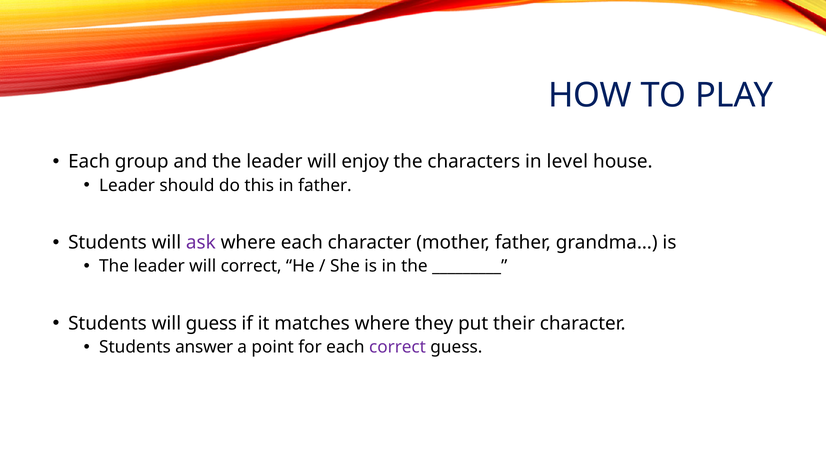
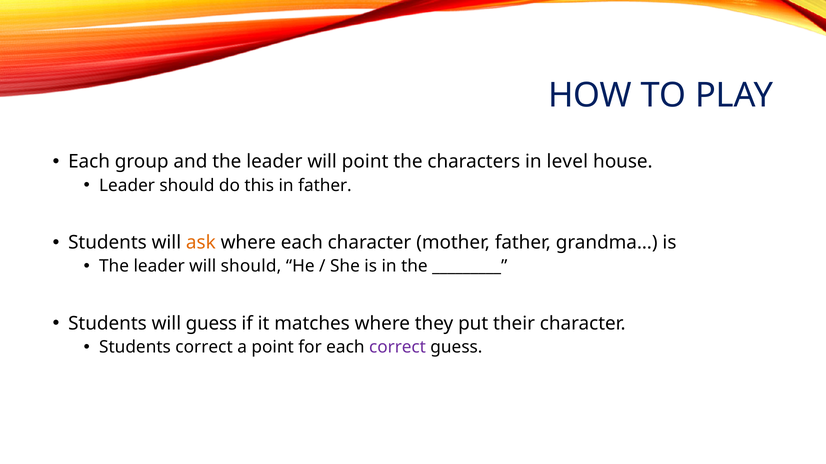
will enjoy: enjoy -> point (365, 162)
ask colour: purple -> orange (201, 243)
will correct: correct -> should (251, 267)
Students answer: answer -> correct (204, 348)
